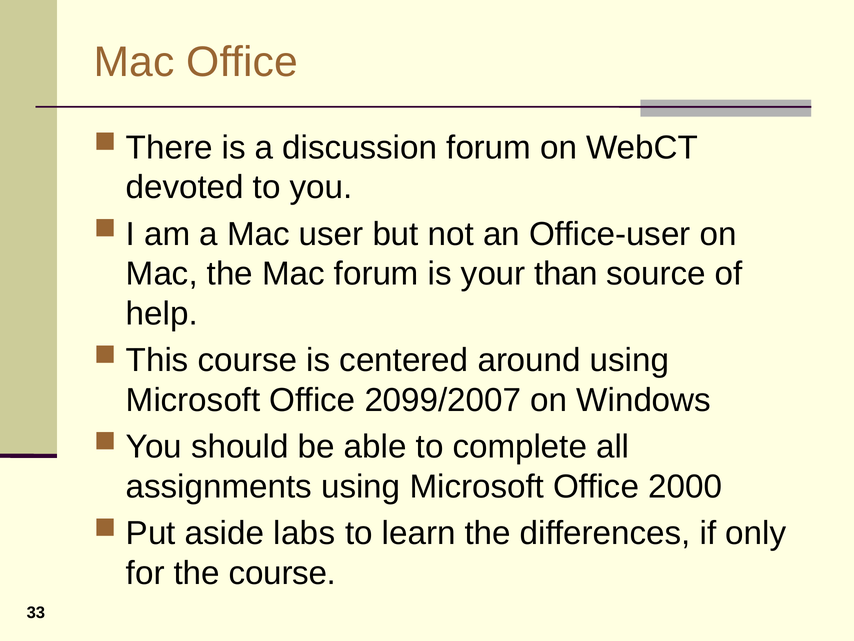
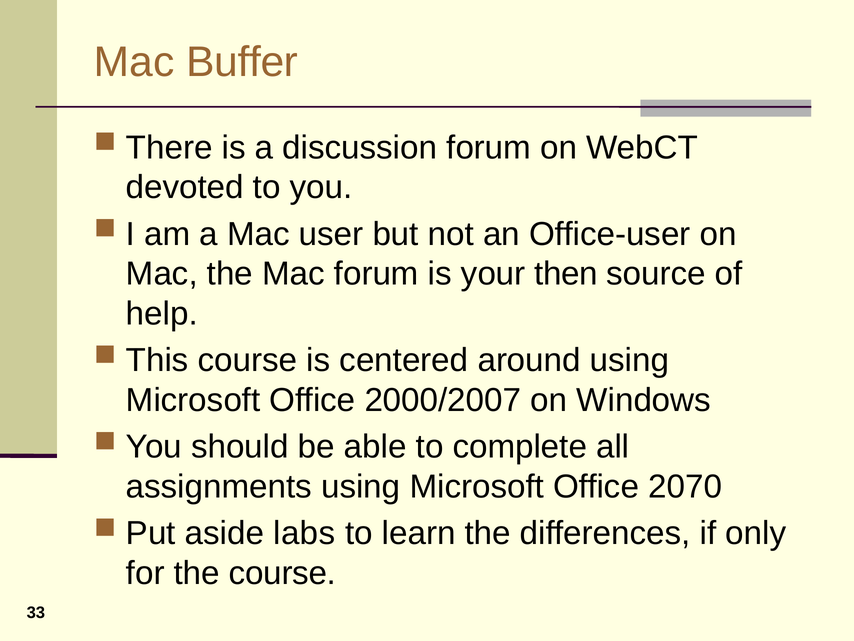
Mac Office: Office -> Buffer (242, 62)
than: than -> then (566, 274)
2099/2007: 2099/2007 -> 2000/2007 (443, 400)
2000: 2000 -> 2070 (685, 486)
